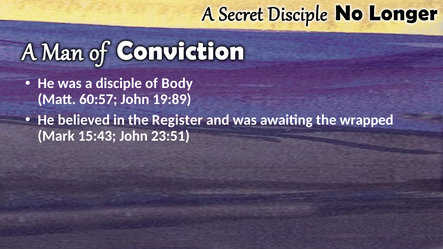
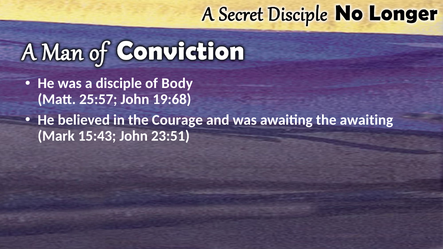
60:57: 60:57 -> 25:57 (98, 99)
19:89: 19:89 -> 19:68 (172, 99)
Register: Register -> Courage (177, 120)
the wrapped: wrapped -> awaiting (366, 120)
